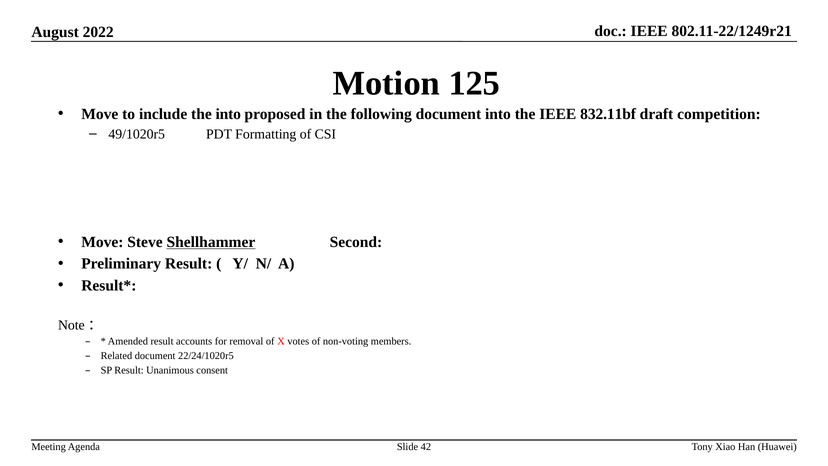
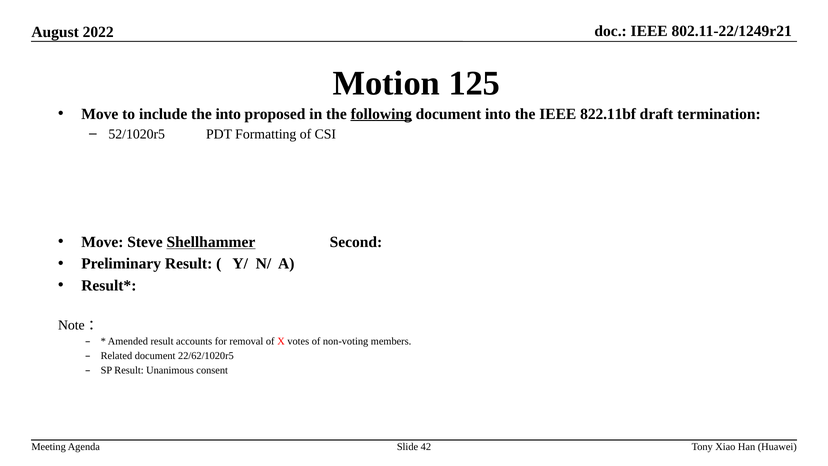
following underline: none -> present (381, 114)
832.11bf: 832.11bf -> 822.11bf (608, 114)
competition: competition -> termination (719, 114)
49/1020r5: 49/1020r5 -> 52/1020r5 (137, 134)
22/24/1020r5: 22/24/1020r5 -> 22/62/1020r5 (206, 356)
